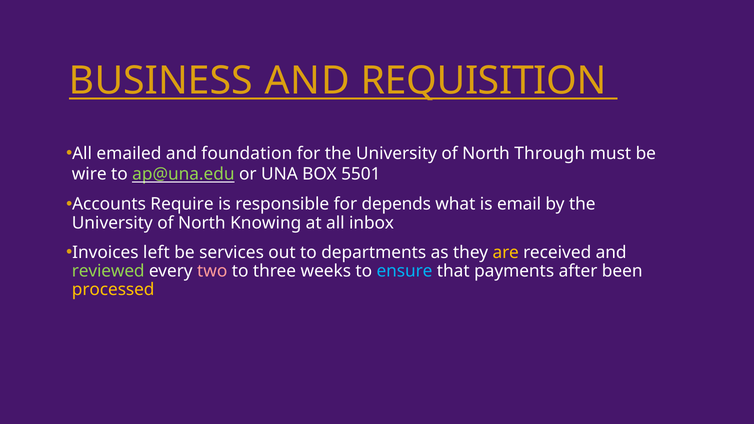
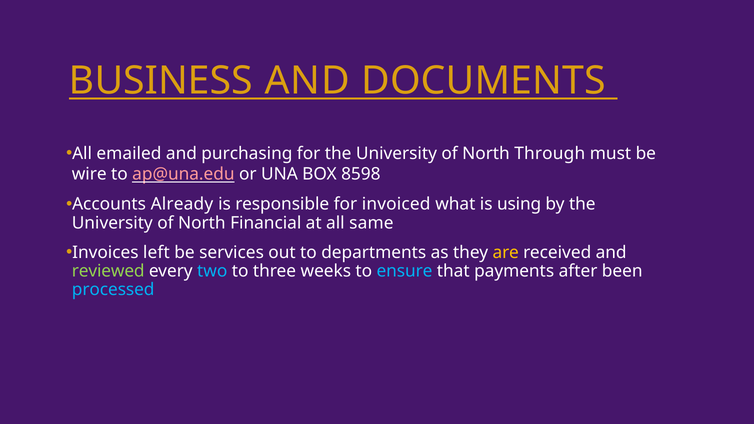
REQUISITION: REQUISITION -> DOCUMENTS (483, 81)
foundation: foundation -> purchasing (247, 153)
ap@una.edu colour: light green -> pink (183, 174)
5501: 5501 -> 8598 (361, 174)
Require: Require -> Already (182, 204)
depends: depends -> invoiced (396, 204)
email: email -> using (519, 204)
Knowing: Knowing -> Financial (266, 223)
inbox: inbox -> same (371, 223)
two colour: pink -> light blue (212, 271)
processed colour: yellow -> light blue (113, 290)
